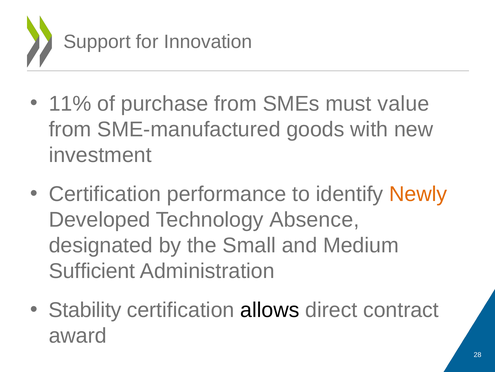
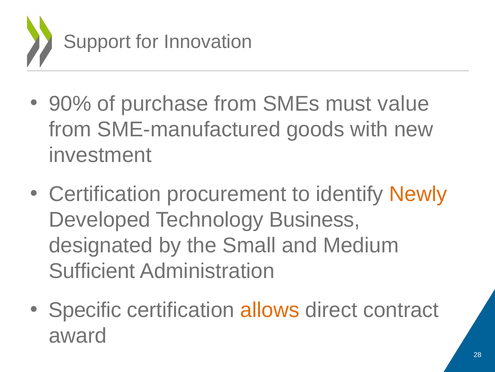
11%: 11% -> 90% (70, 103)
performance: performance -> procurement (227, 194)
Absence: Absence -> Business (315, 219)
Stability: Stability -> Specific (85, 310)
allows colour: black -> orange (270, 310)
